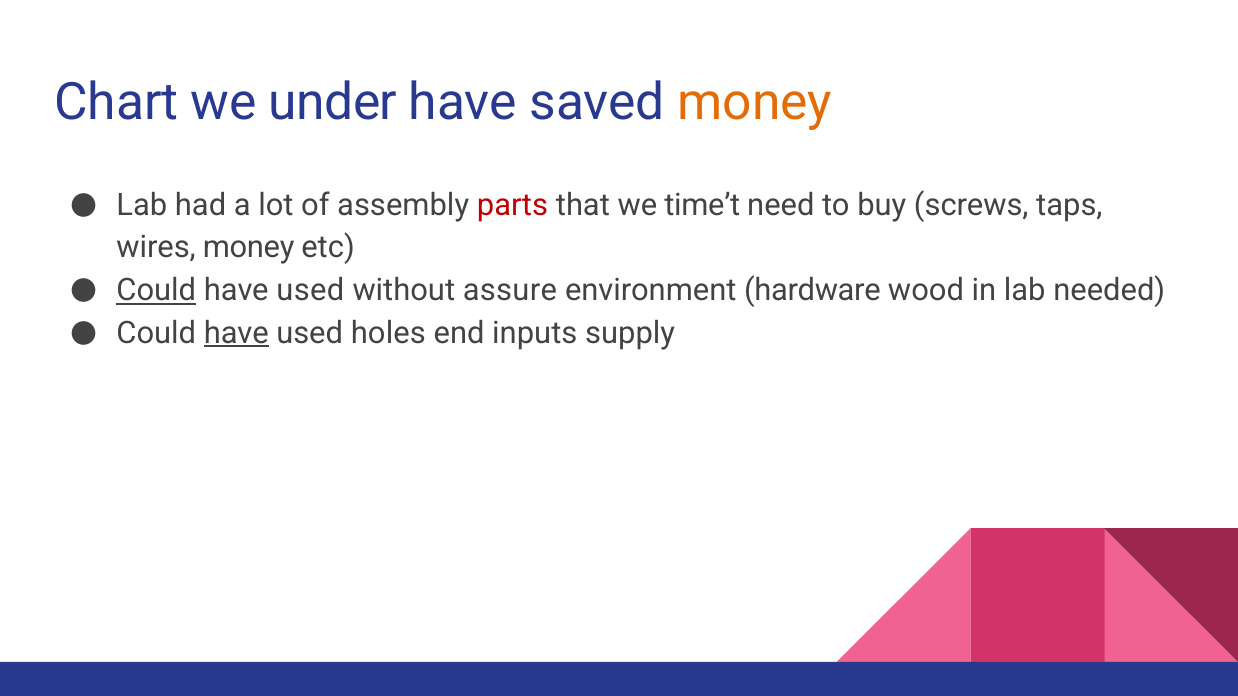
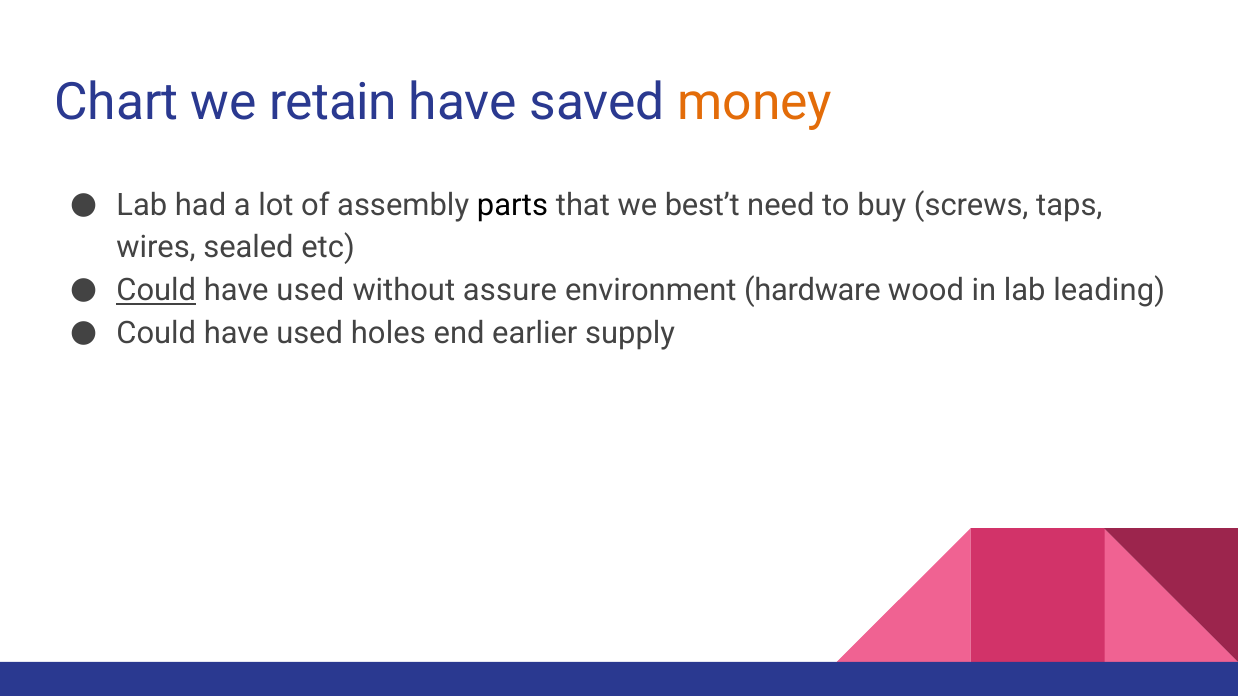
under: under -> retain (333, 102)
parts colour: red -> black (512, 205)
time’t: time’t -> best’t (702, 205)
wires money: money -> sealed (249, 248)
needed: needed -> leading (1109, 291)
have underline: present -> none (236, 333)
inputs: inputs -> earlier (535, 333)
